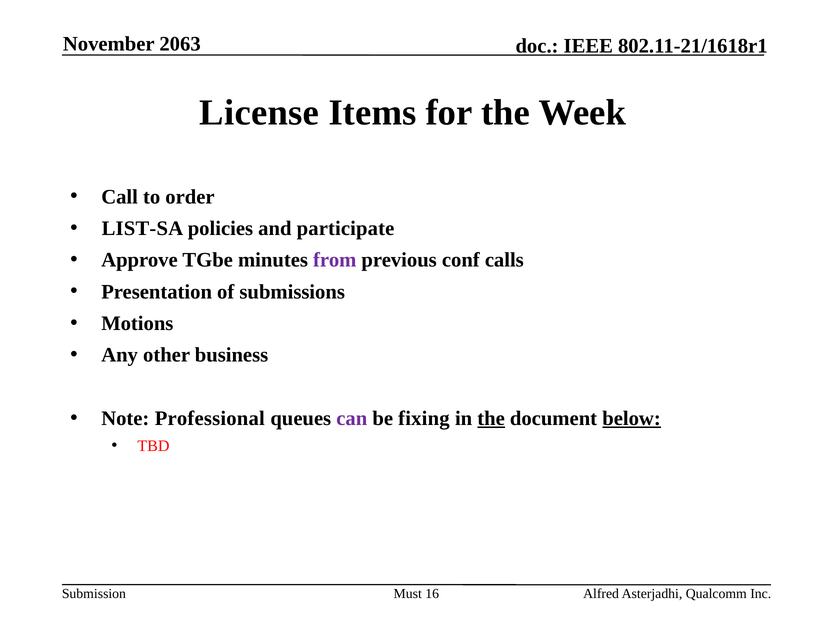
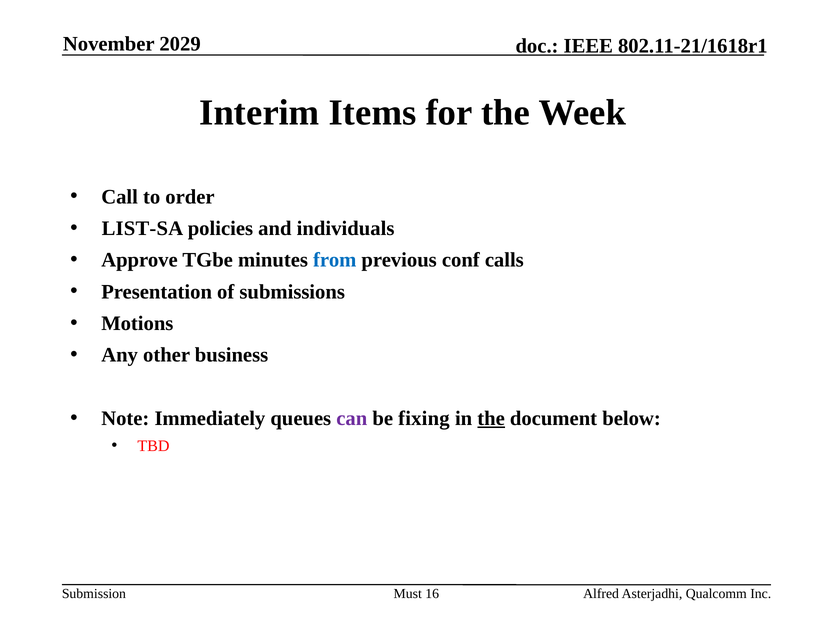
2063: 2063 -> 2029 (180, 44)
License: License -> Interim (259, 113)
participate: participate -> individuals (346, 229)
from colour: purple -> blue (335, 260)
Professional: Professional -> Immediately (210, 419)
below underline: present -> none (632, 419)
